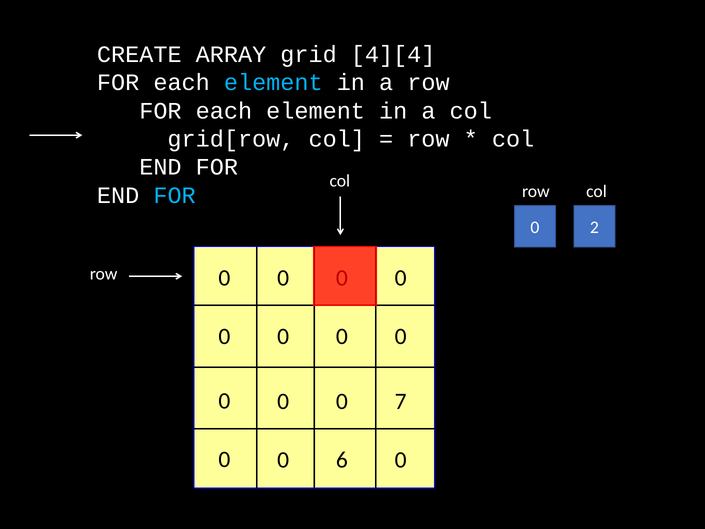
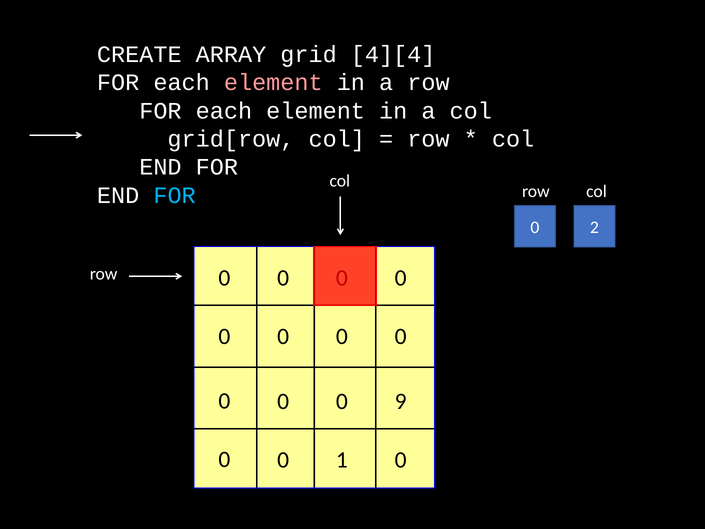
element colour: light blue -> pink (273, 83)
7: 7 -> 9 (401, 401)
6: 6 -> 1 (342, 460)
